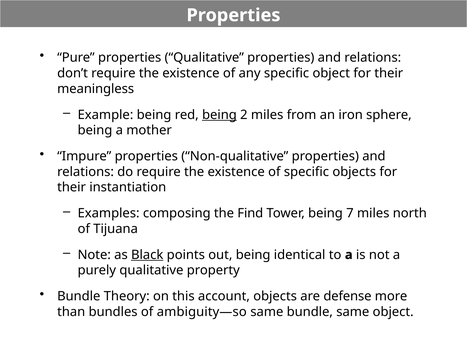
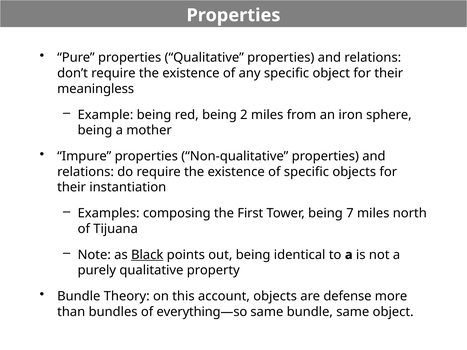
being underline: present -> none (219, 115)
Find: Find -> First (250, 213)
ambiguity—so: ambiguity—so -> everything—so (202, 312)
